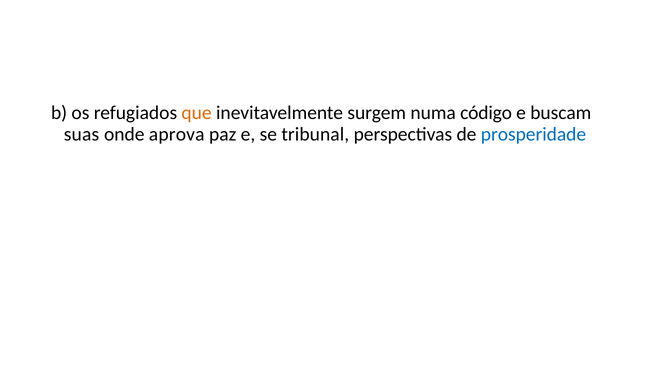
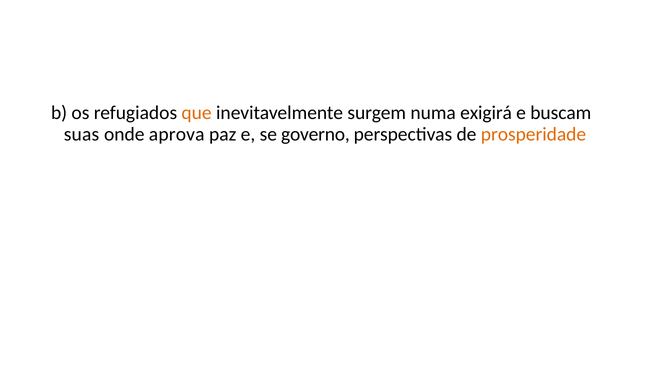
código: código -> exigirá (486, 113)
tribunal: tribunal -> governo (315, 134)
prosperidade colour: blue -> orange (533, 134)
